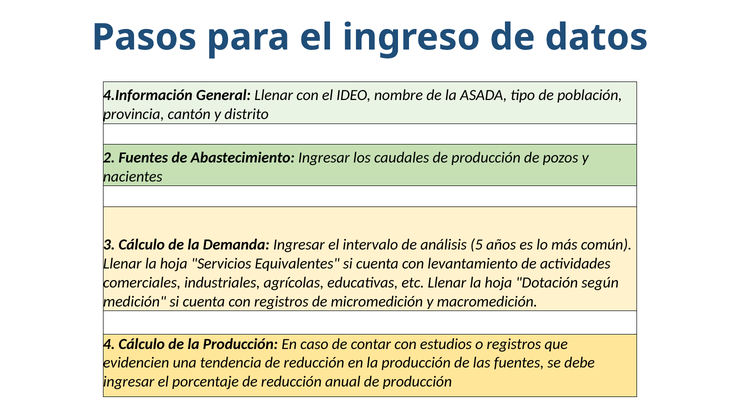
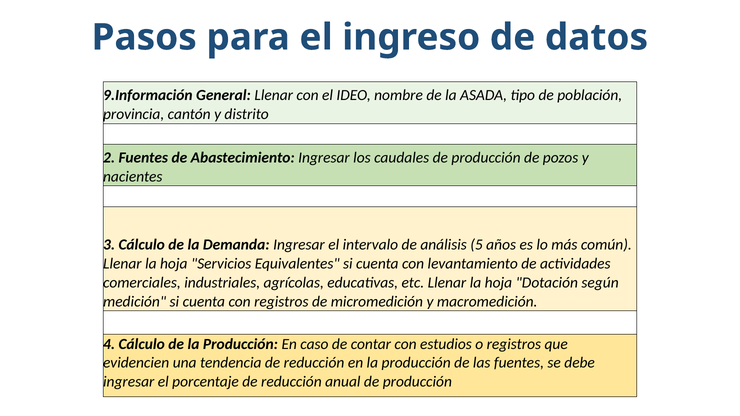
4.Información: 4.Información -> 9.Información (148, 95)
